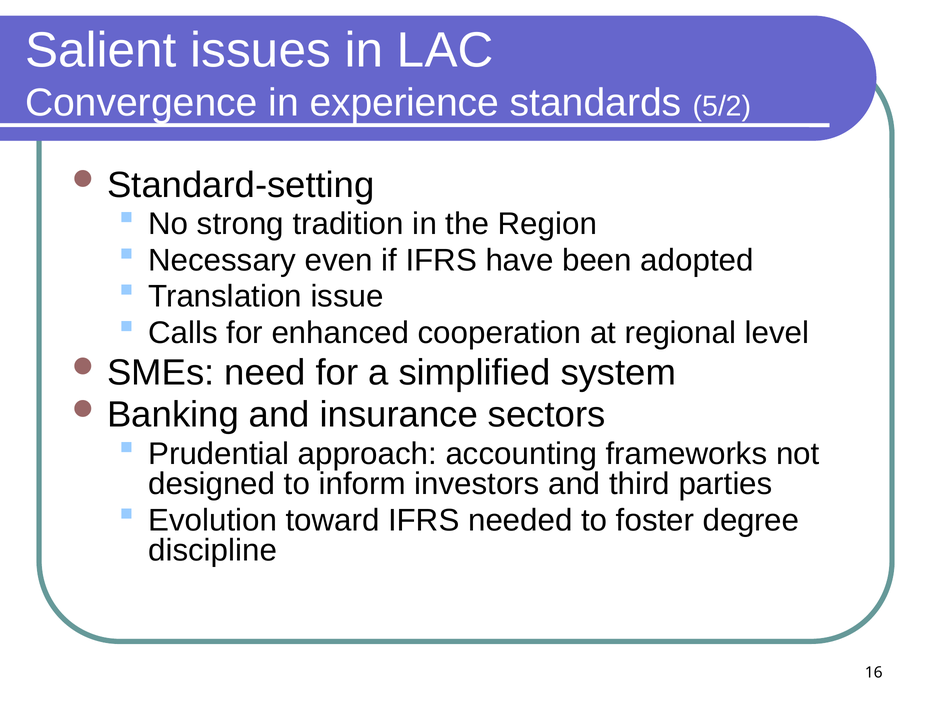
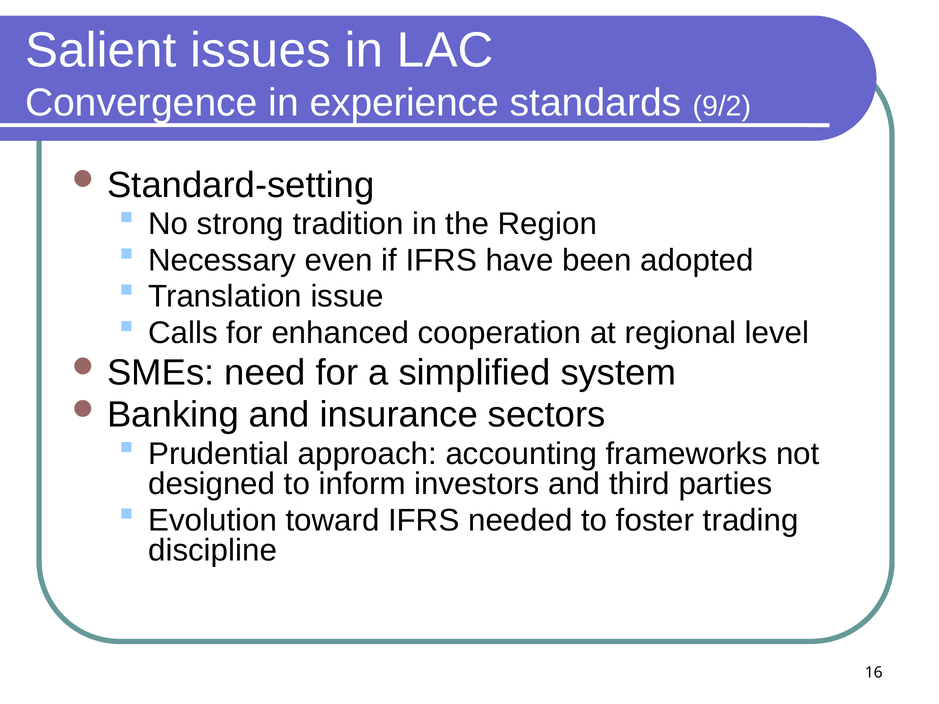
5/2: 5/2 -> 9/2 (722, 106)
degree: degree -> trading (751, 520)
